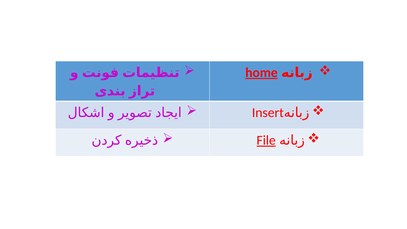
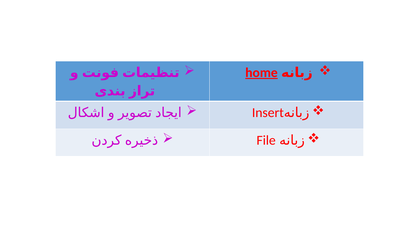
File underline: present -> none (266, 140)
